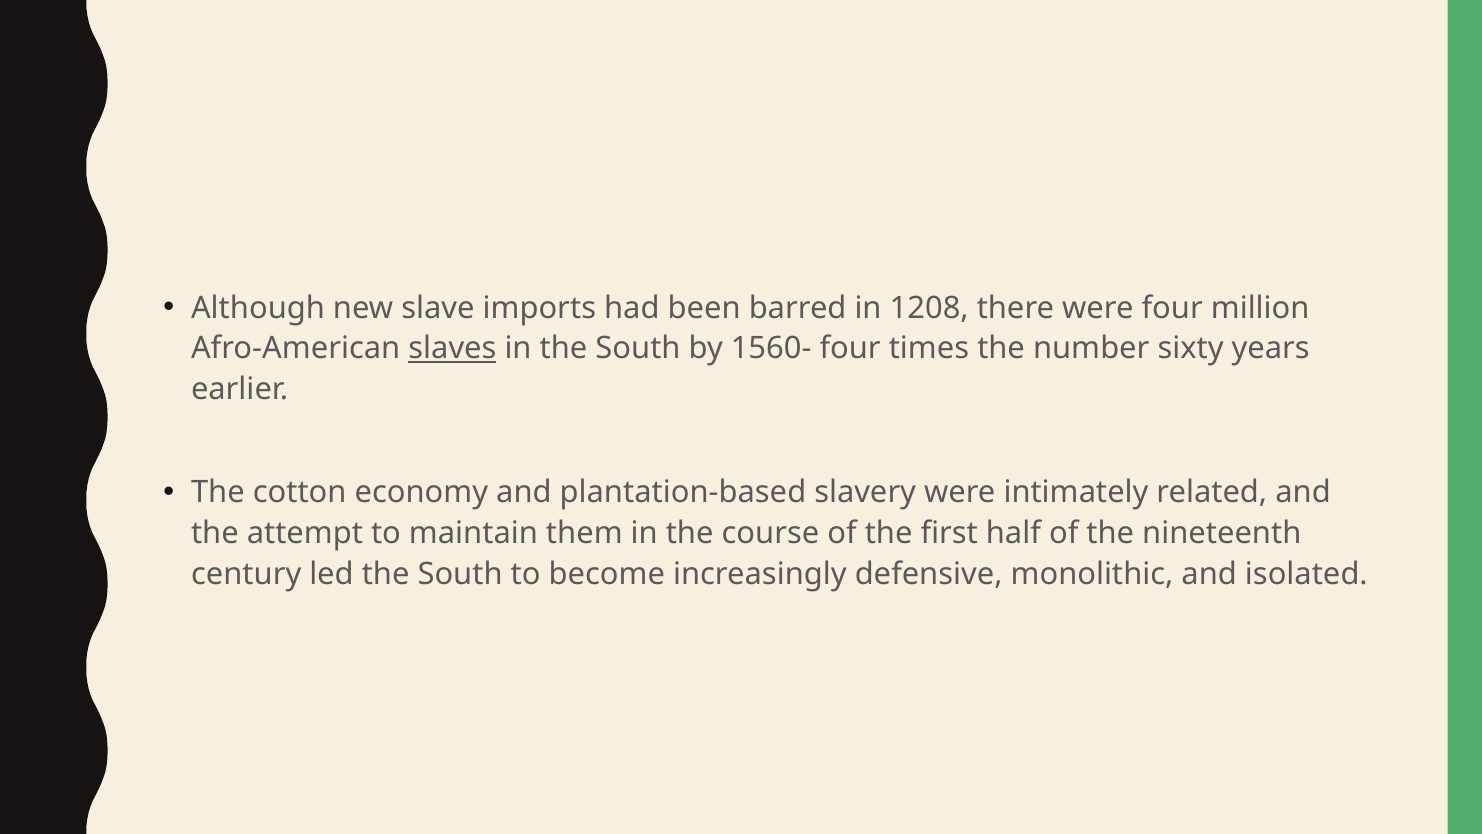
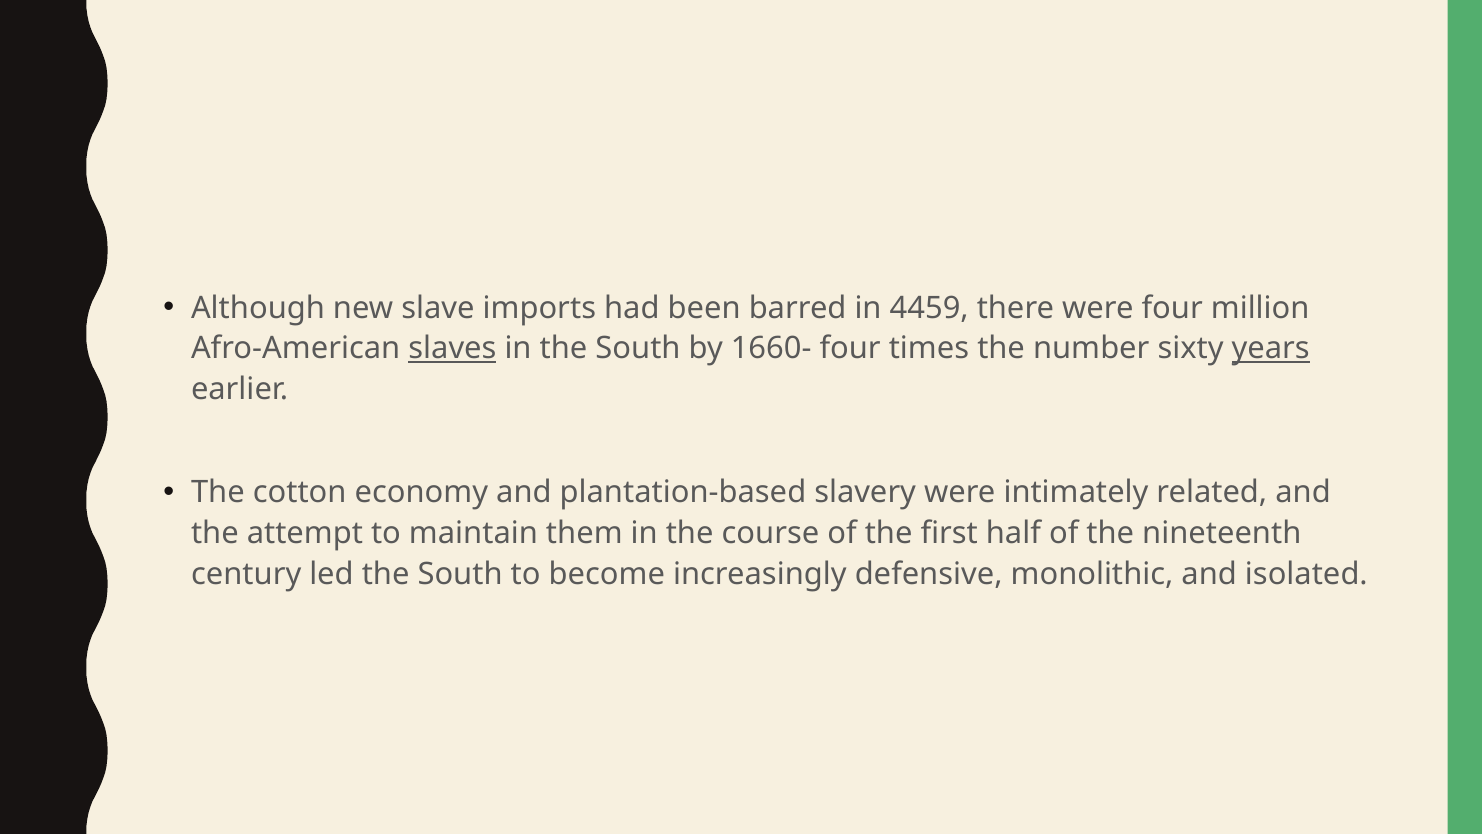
1208: 1208 -> 4459 (929, 308)
1560-: 1560- -> 1660- (771, 349)
years underline: none -> present (1271, 349)
